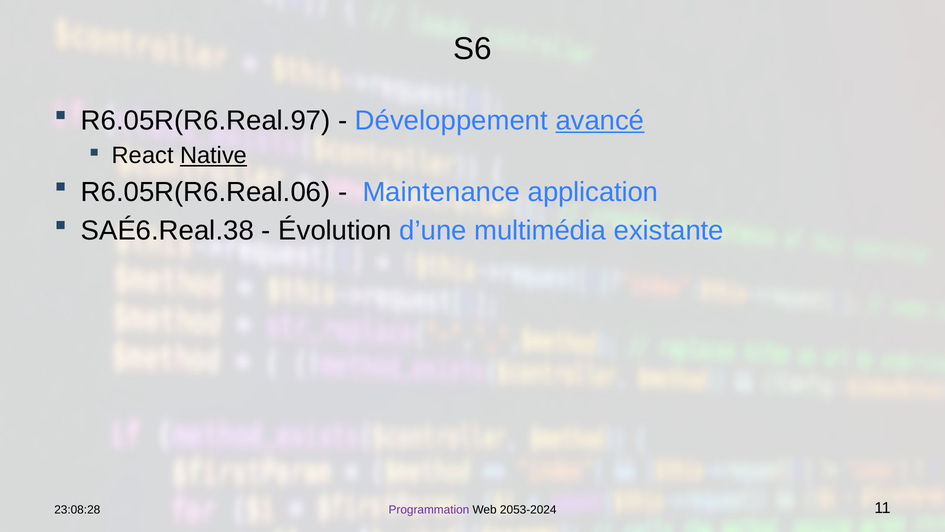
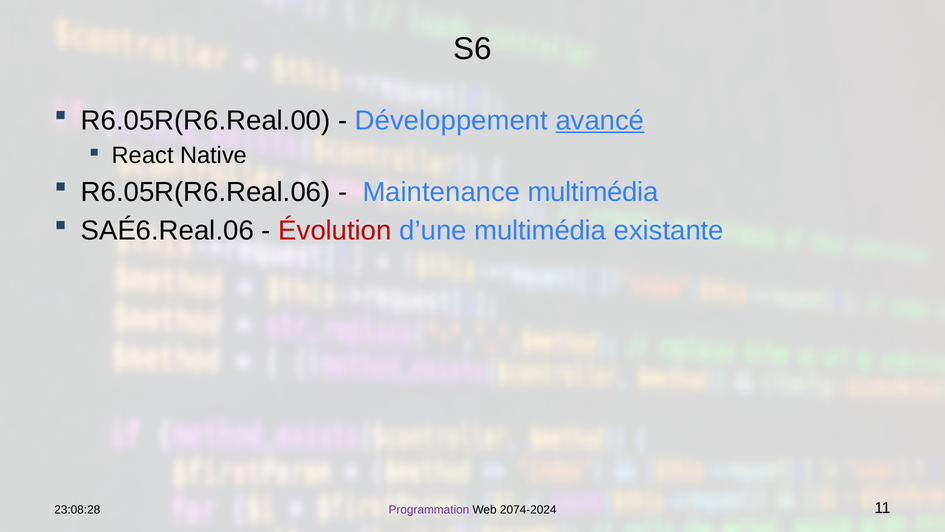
R6.05R(R6.Real.97: R6.05R(R6.Real.97 -> R6.05R(R6.Real.00 (206, 120)
Native underline: present -> none (214, 155)
Maintenance application: application -> multimédia (593, 192)
SAÉ6.Real.38: SAÉ6.Real.38 -> SAÉ6.Real.06 (167, 231)
Évolution colour: black -> red (335, 231)
2053-2024: 2053-2024 -> 2074-2024 (528, 510)
